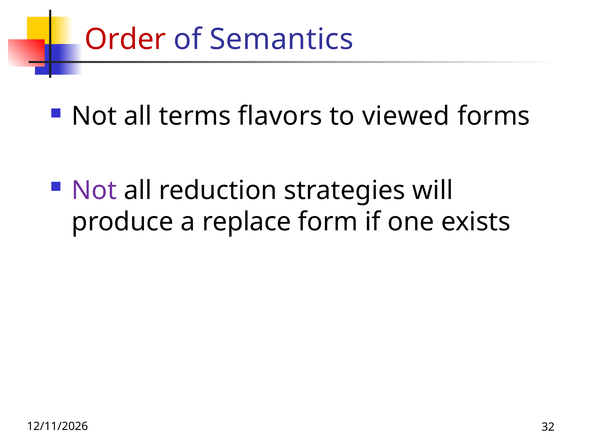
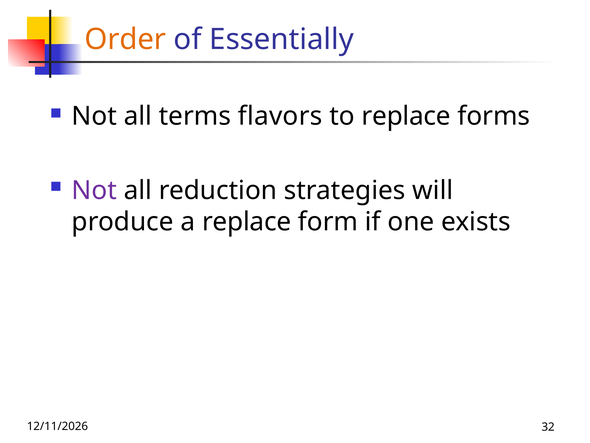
Order colour: red -> orange (125, 39)
Semantics: Semantics -> Essentially (282, 39)
to viewed: viewed -> replace (406, 116)
